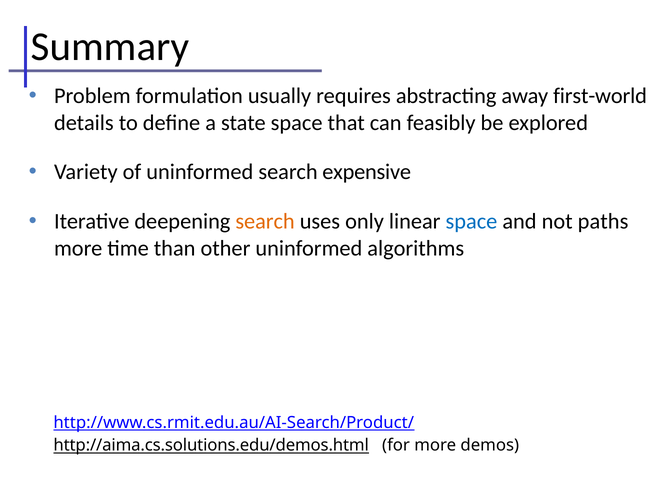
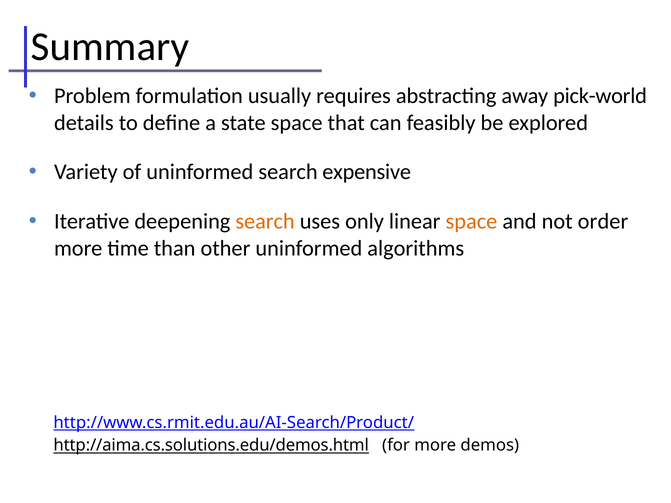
first-world: first-world -> pick-world (600, 96)
space colour: blue -> orange (471, 222)
paths: paths -> order (603, 222)
